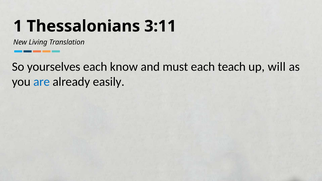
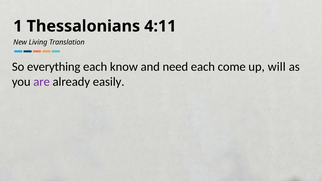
3:11: 3:11 -> 4:11 (160, 26)
yourselves: yourselves -> everything (54, 67)
must: must -> need (175, 67)
teach: teach -> come (232, 67)
are colour: blue -> purple (42, 82)
